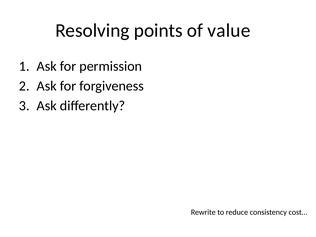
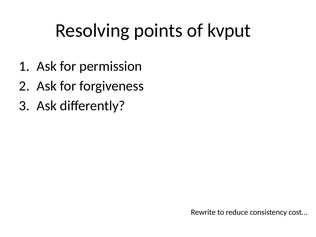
value: value -> kvput (229, 31)
